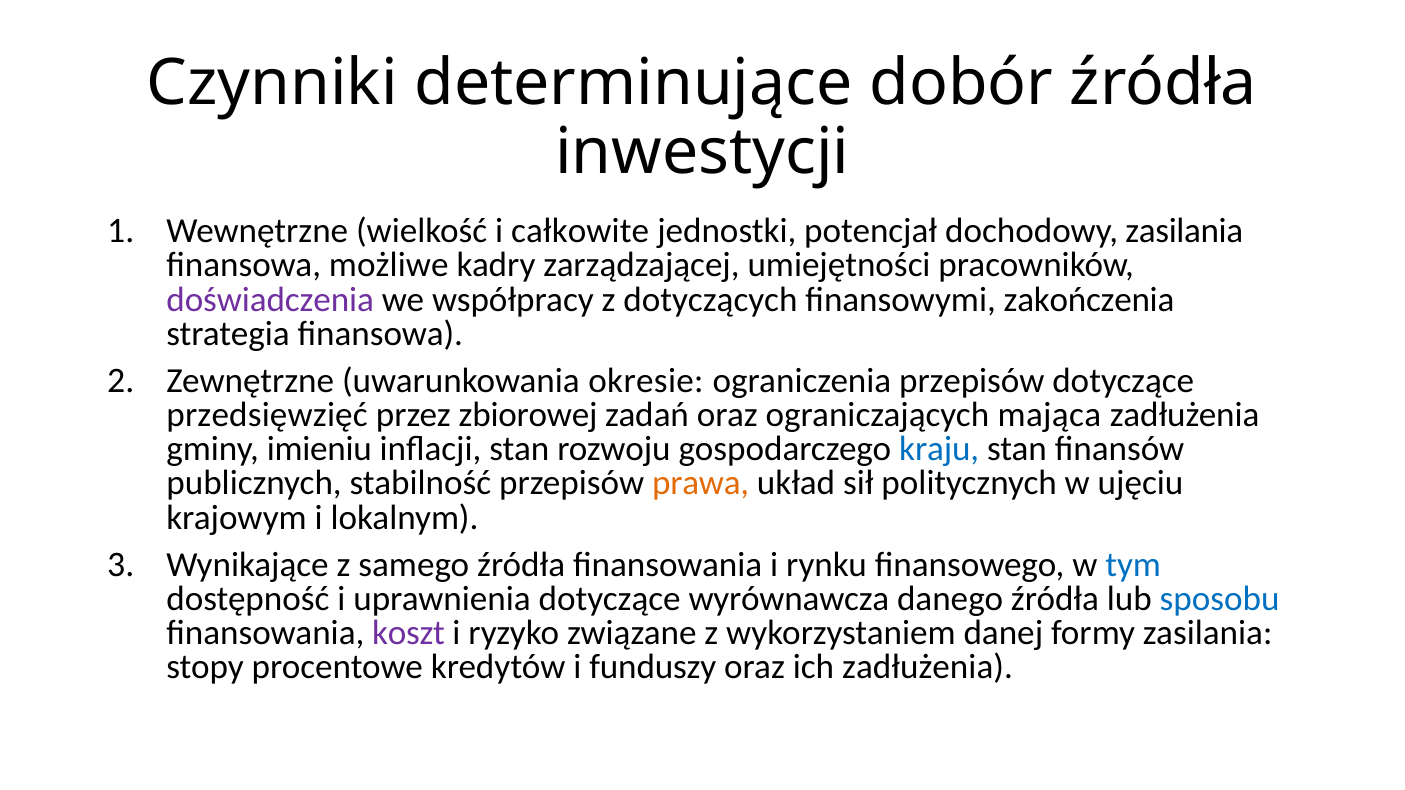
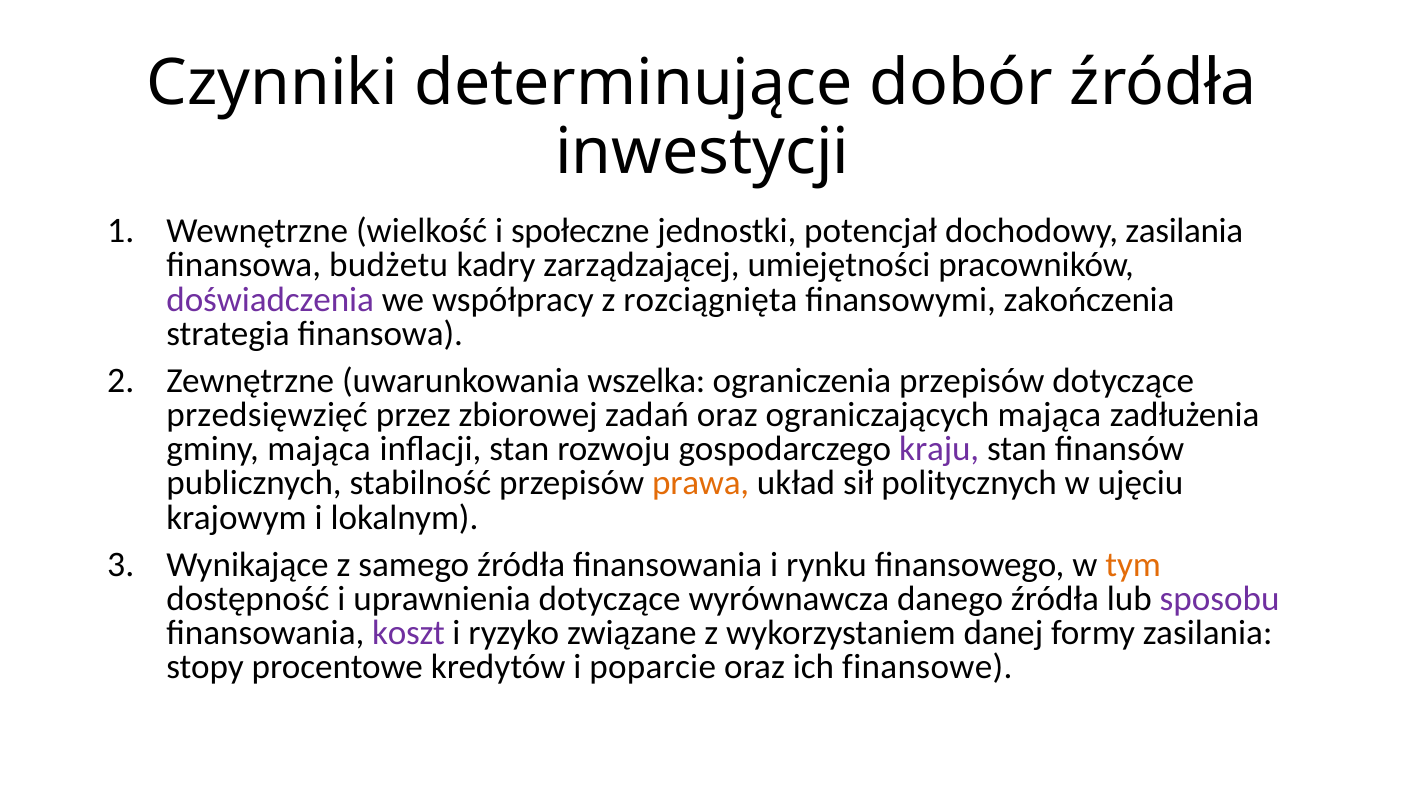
całkowite: całkowite -> społeczne (580, 231)
możliwe: możliwe -> budżetu (389, 265)
dotyczących: dotyczących -> rozciągnięta (710, 300)
okresie: okresie -> wszelka (646, 381)
gminy imieniu: imieniu -> mająca (319, 449)
kraju colour: blue -> purple (939, 449)
tym colour: blue -> orange (1133, 565)
sposobu colour: blue -> purple (1220, 599)
funduszy: funduszy -> poparcie (653, 667)
ich zadłużenia: zadłużenia -> finansowe (927, 667)
